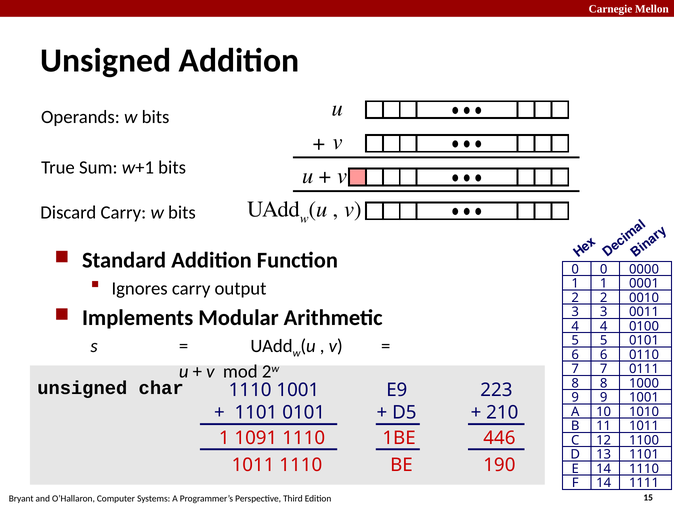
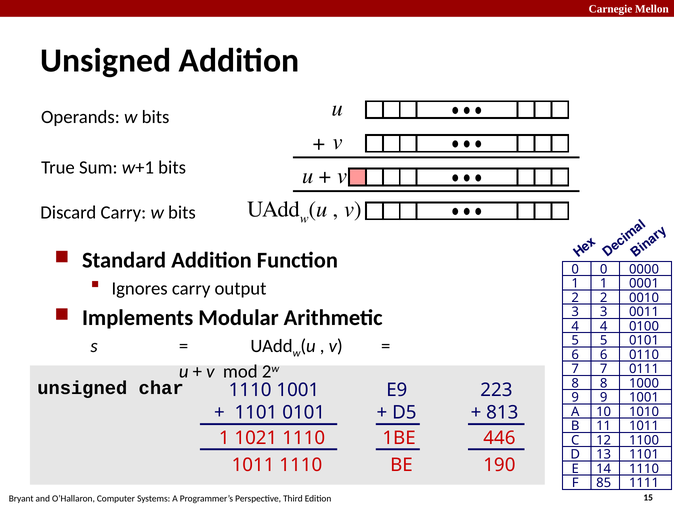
210: 210 -> 813 (502, 412)
1091: 1091 -> 1021 (256, 438)
F 14: 14 -> 85 (604, 483)
